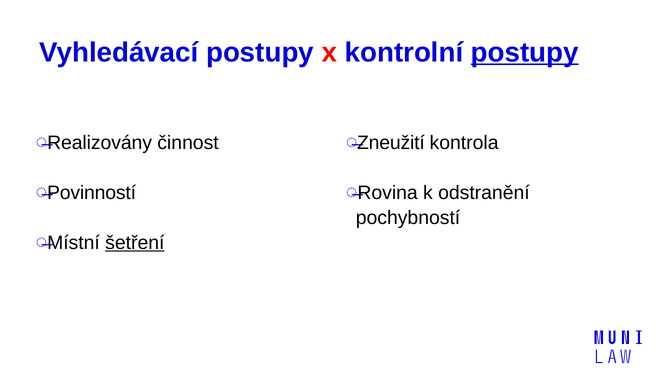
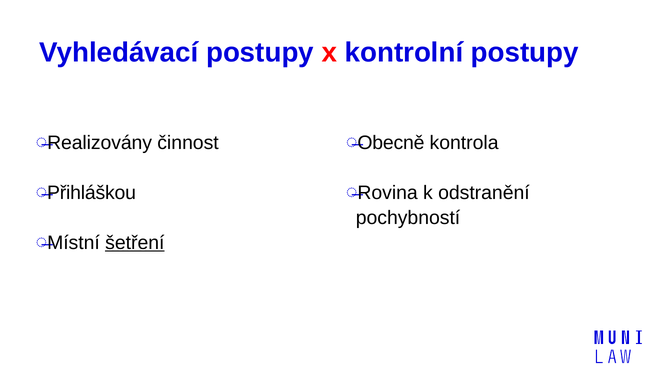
postupy underline: present -> none (525, 52)
Zneužití: Zneužití -> Obecně (391, 143)
Povinností: Povinností -> Přihláškou (92, 192)
